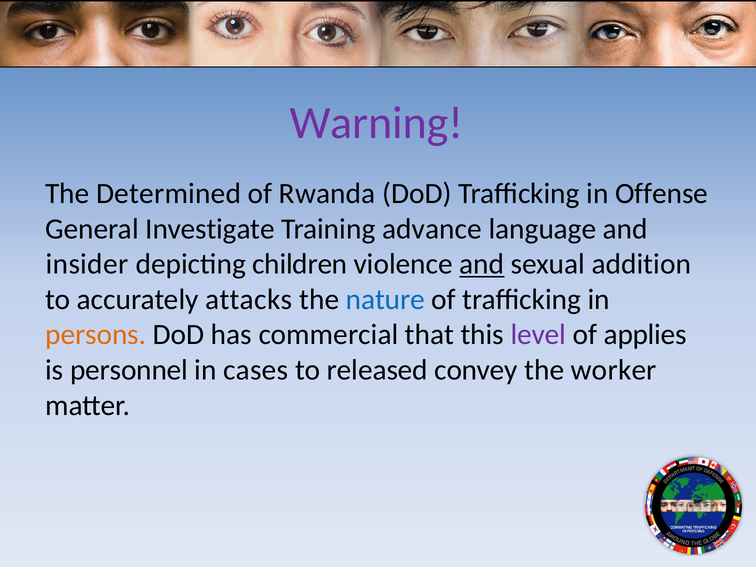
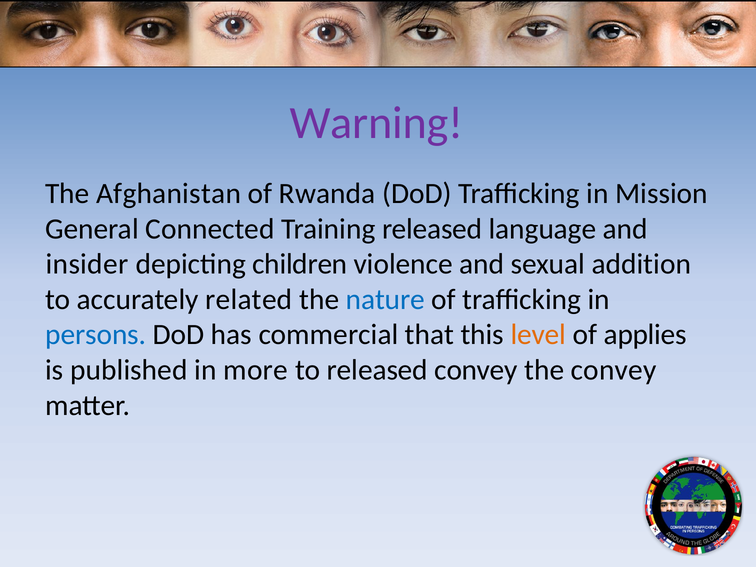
Determined: Determined -> Afghanistan (169, 194)
Offense: Offense -> Mission (662, 194)
Investigate: Investigate -> Connected (210, 229)
Training advance: advance -> released (432, 229)
and underline: present -> none (482, 264)
attacks: attacks -> related (249, 299)
persons colour: orange -> blue (96, 335)
level colour: purple -> orange (538, 335)
personnel: personnel -> published (129, 370)
cases: cases -> more (256, 370)
the worker: worker -> convey (614, 370)
